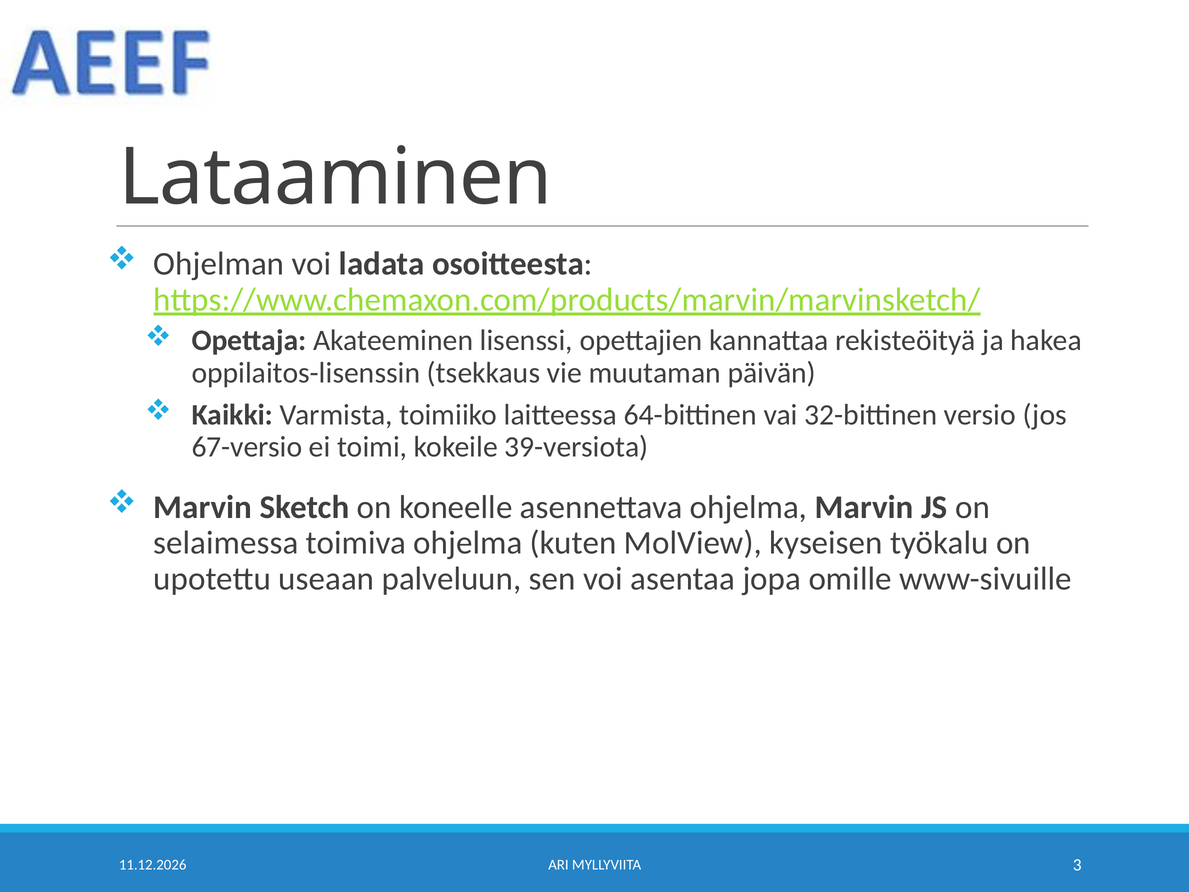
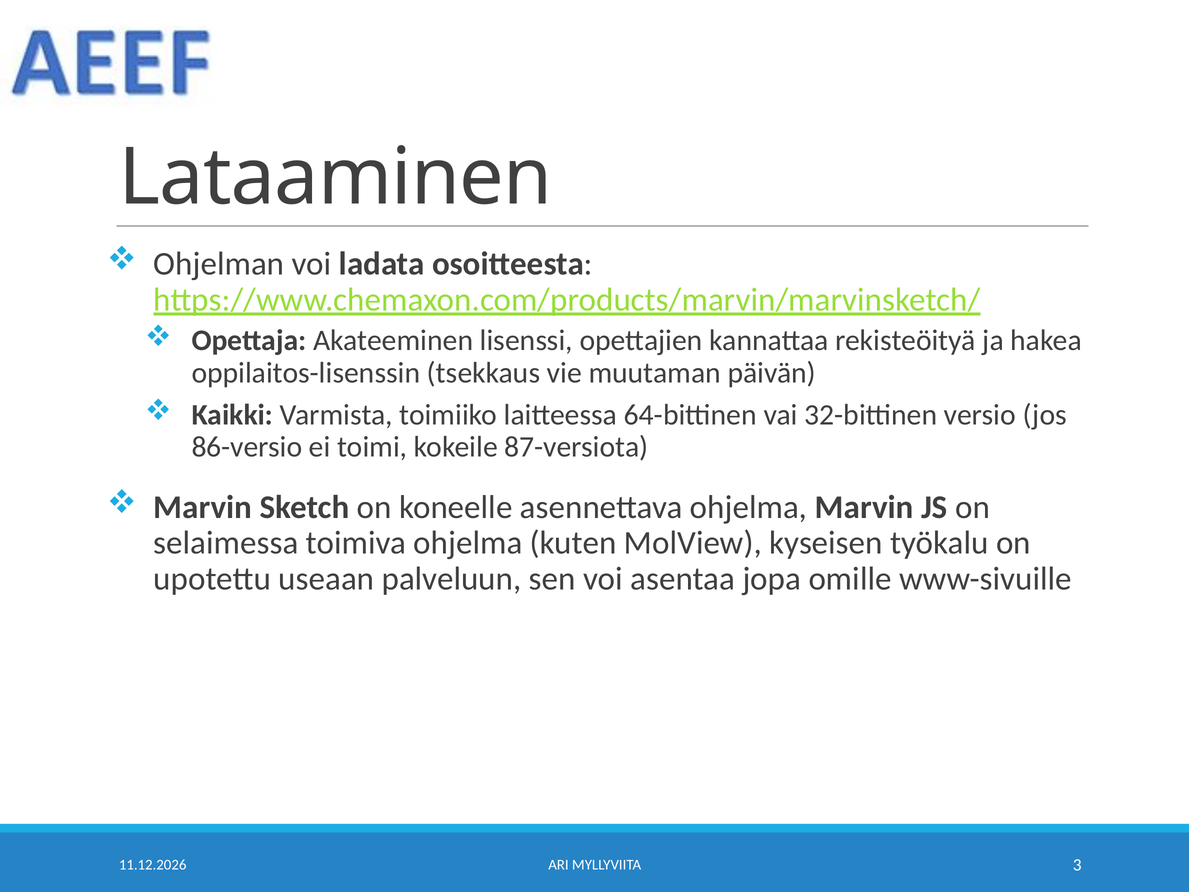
67-versio: 67-versio -> 86-versio (247, 447)
39-versiota: 39-versiota -> 87-versiota (576, 447)
